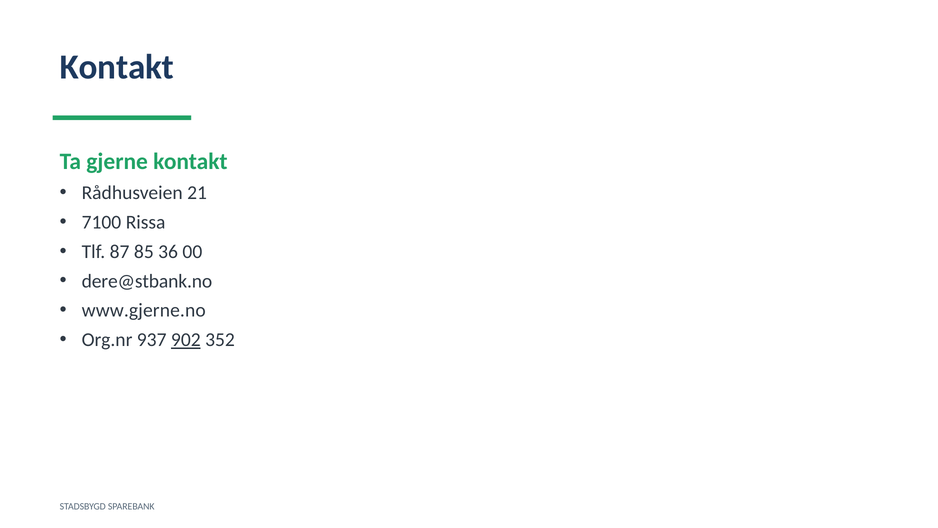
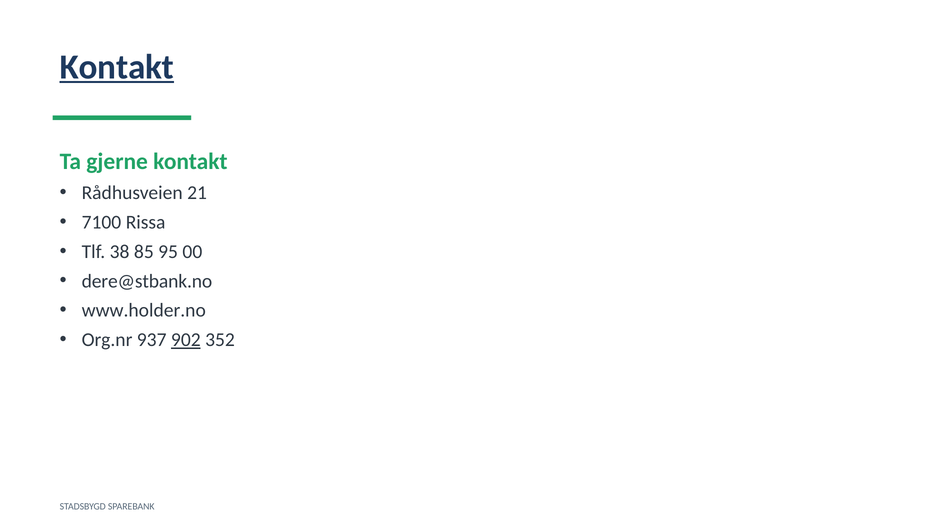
Kontakt underline: none -> present (117, 67)
87: 87 -> 38 (120, 252)
36: 36 -> 95 (168, 252)
www.gjerne.no: www.gjerne.no -> www.holder.no (144, 310)
